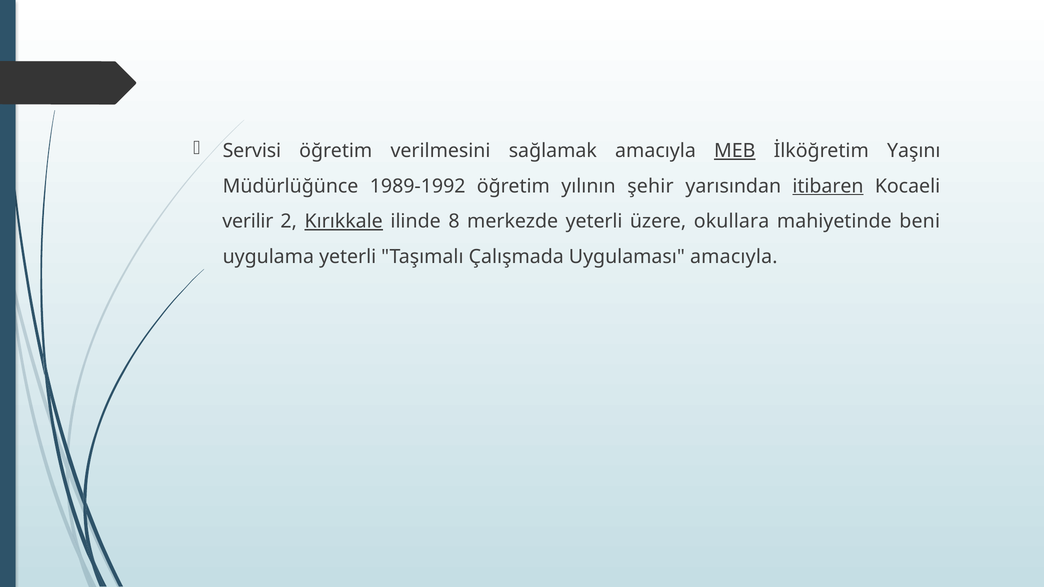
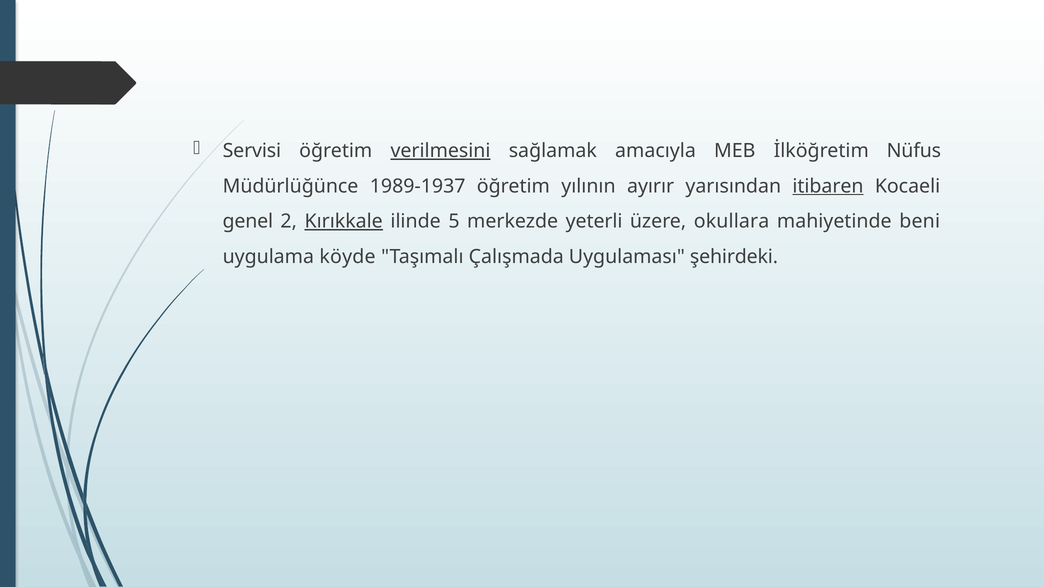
verilmesini underline: none -> present (441, 151)
MEB underline: present -> none (735, 151)
Yaşını: Yaşını -> Nüfus (914, 151)
1989-1992: 1989-1992 -> 1989-1937 (418, 186)
şehir: şehir -> ayırır (651, 186)
verilir: verilir -> genel (248, 221)
8: 8 -> 5 (454, 221)
uygulama yeterli: yeterli -> köyde (348, 257)
Uygulaması amacıyla: amacıyla -> şehirdeki (734, 257)
